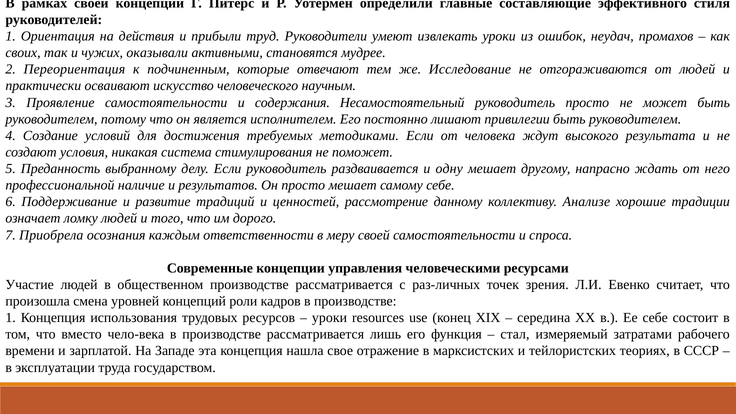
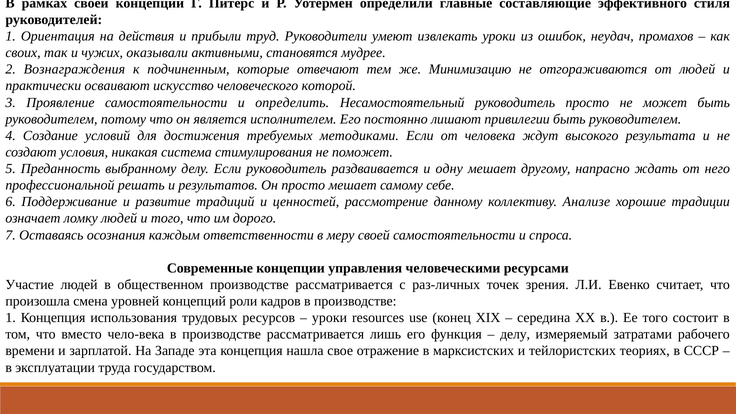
Переориентация: Переориентация -> Вознаграждения (74, 69)
Исследование: Исследование -> Минимизацию (470, 69)
научным: научным -> которой (329, 86)
содержания: содержания -> определить (292, 102)
наличие: наличие -> решать (141, 185)
Приобрела: Приобрела -> Оставаясь (51, 235)
Ее себе: себе -> того (655, 318)
стал: стал -> делу (515, 334)
